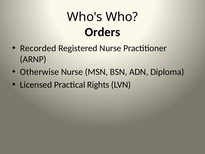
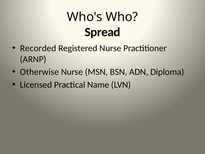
Orders: Orders -> Spread (103, 32)
Rights: Rights -> Name (98, 85)
